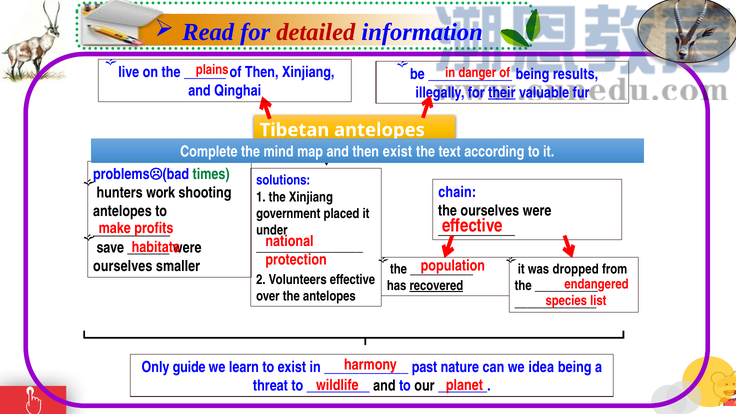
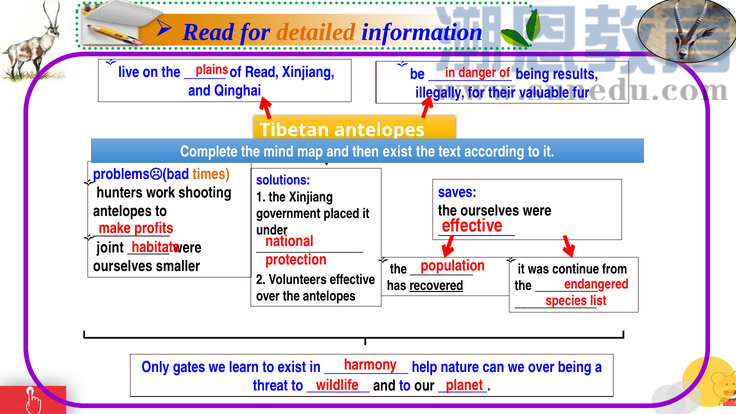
detailed colour: red -> orange (316, 32)
of Then: Then -> Read (262, 72)
their underline: present -> none (502, 92)
times colour: green -> orange (211, 174)
chain: chain -> saves (457, 192)
save: save -> joint (110, 248)
dropped: dropped -> continue (576, 269)
guide: guide -> gates (189, 367)
past: past -> help (425, 367)
we idea: idea -> over (541, 367)
